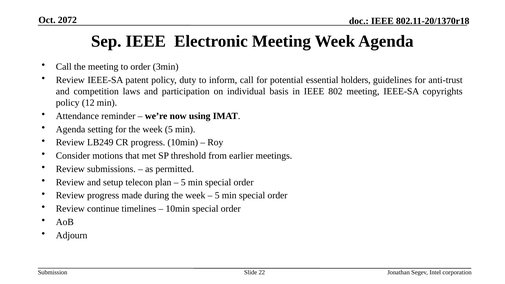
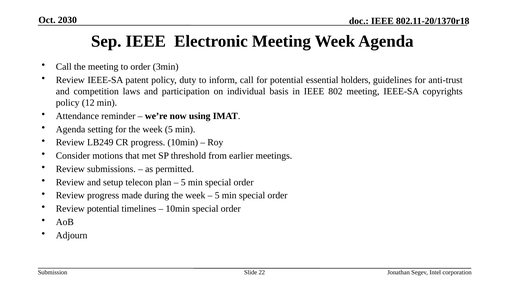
2072: 2072 -> 2030 (67, 20)
Review continue: continue -> potential (103, 209)
